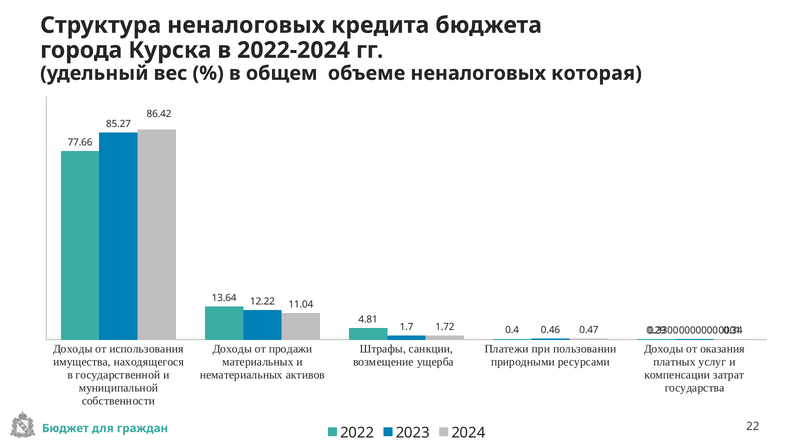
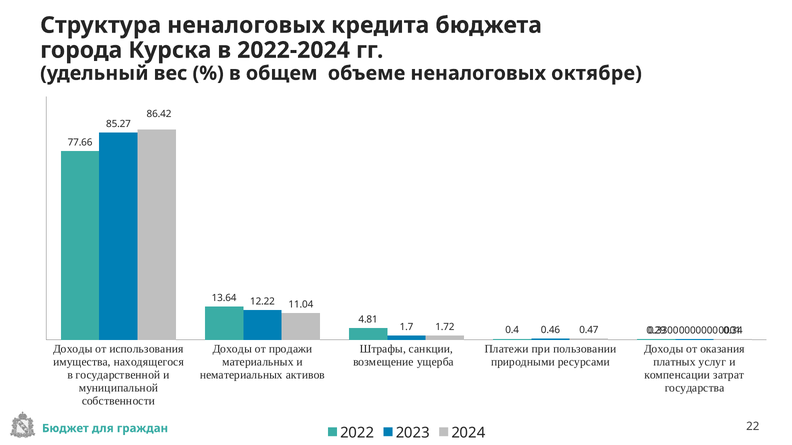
которая: которая -> октябре (597, 73)
